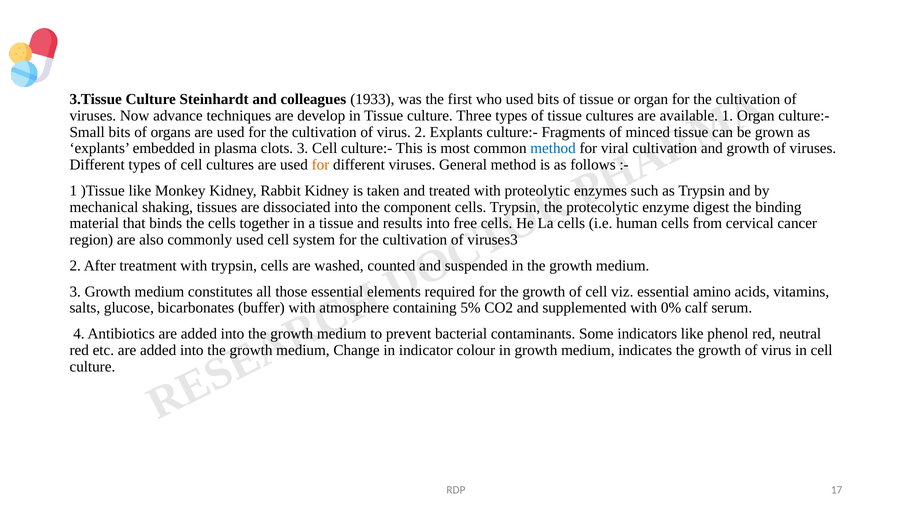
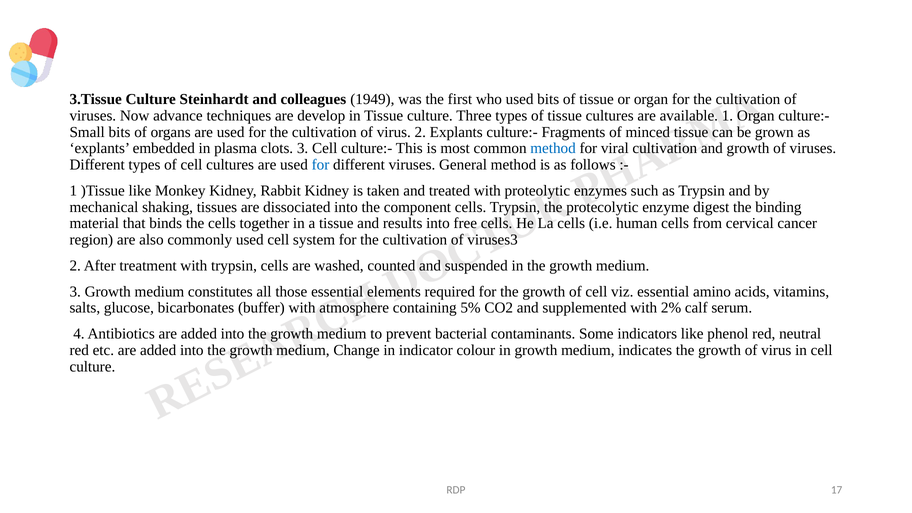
1933: 1933 -> 1949 (372, 99)
for colour: orange -> blue (320, 165)
0%: 0% -> 2% (671, 308)
